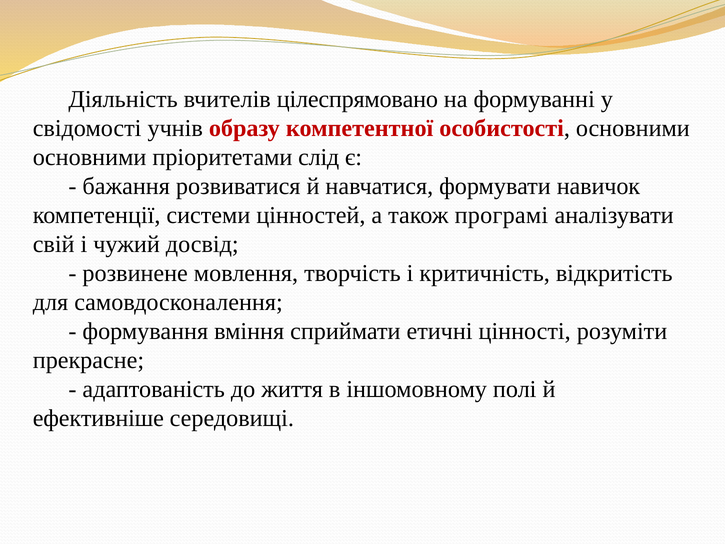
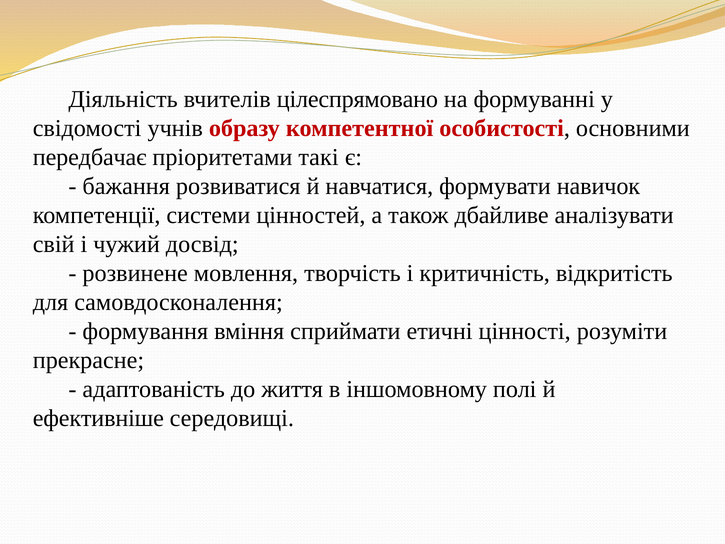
основними: основними -> передбачає (90, 157)
слід: слід -> такі (319, 157)
програмі: програмі -> дбайливе (502, 215)
